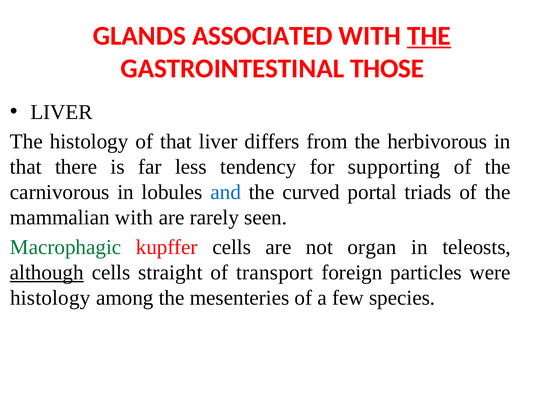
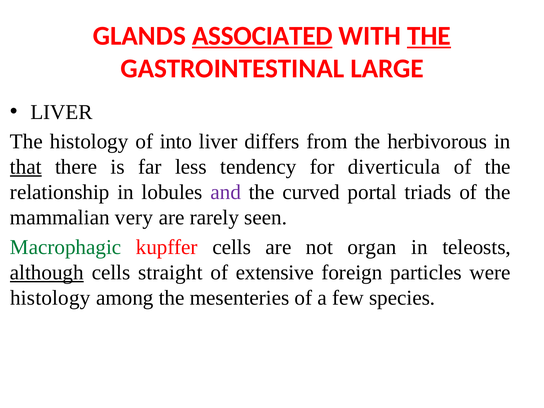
ASSOCIATED underline: none -> present (262, 36)
THOSE: THOSE -> LARGE (387, 69)
of that: that -> into (176, 142)
that underline: none -> present (26, 167)
supporting: supporting -> diverticula (394, 167)
carnivorous: carnivorous -> relationship (60, 192)
and colour: blue -> purple (226, 192)
mammalian with: with -> very (134, 218)
transport: transport -> extensive (275, 273)
